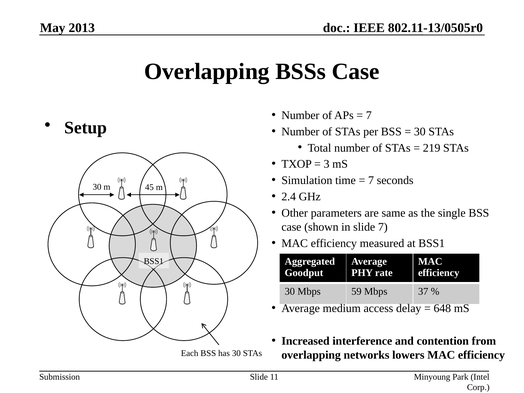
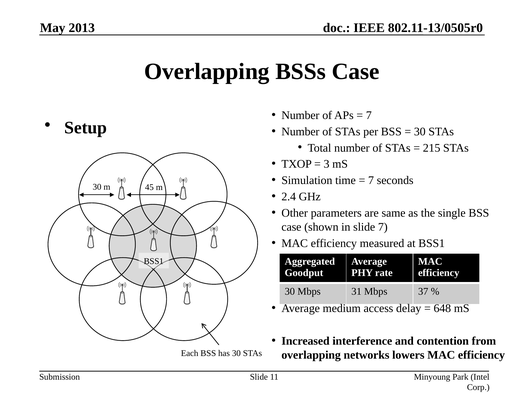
219: 219 -> 215 (432, 148)
59: 59 -> 31 (357, 291)
